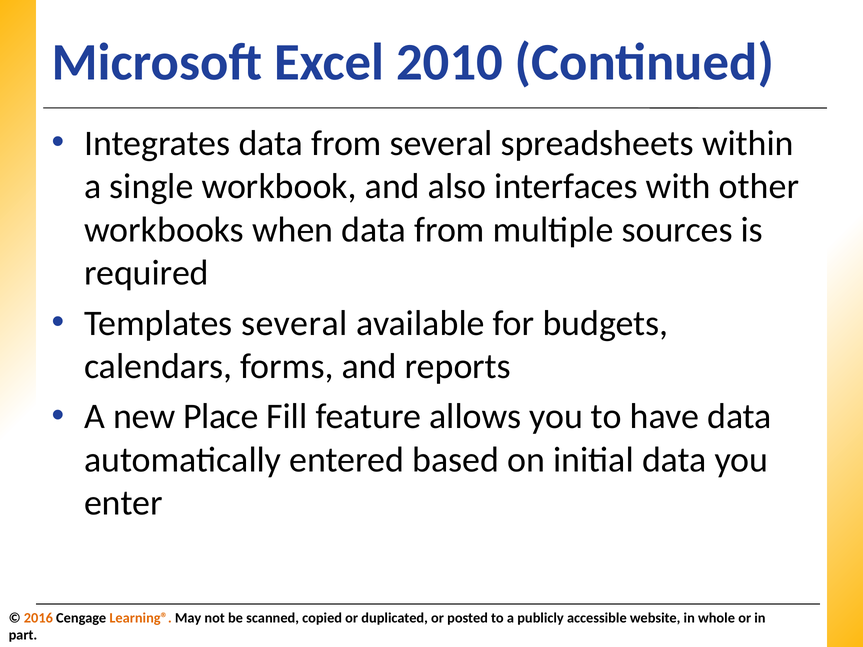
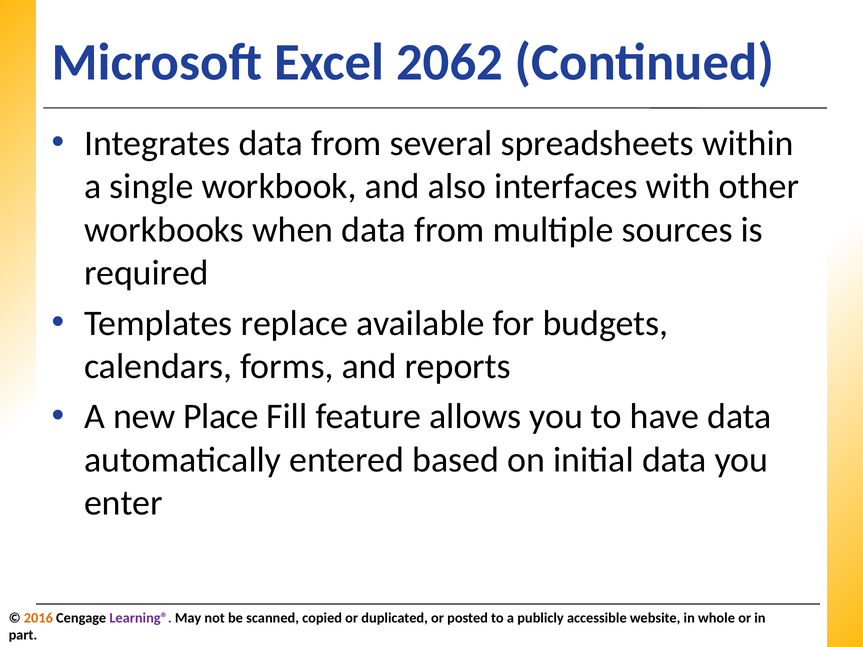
2010: 2010 -> 2062 (450, 63)
Templates several: several -> replace (294, 323)
Learning® colour: orange -> purple (141, 618)
